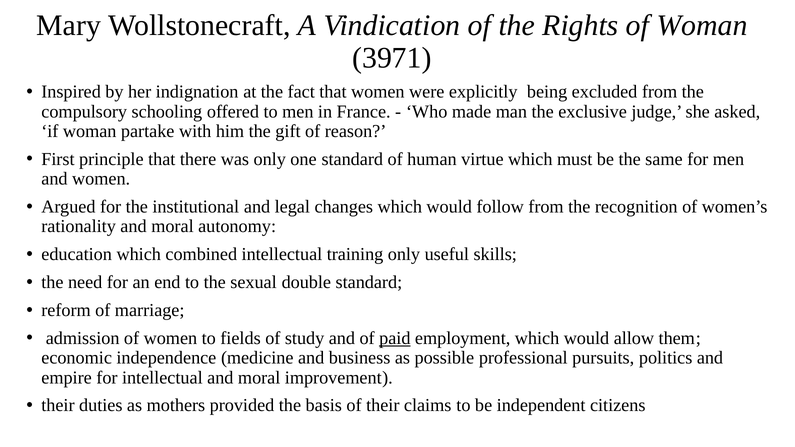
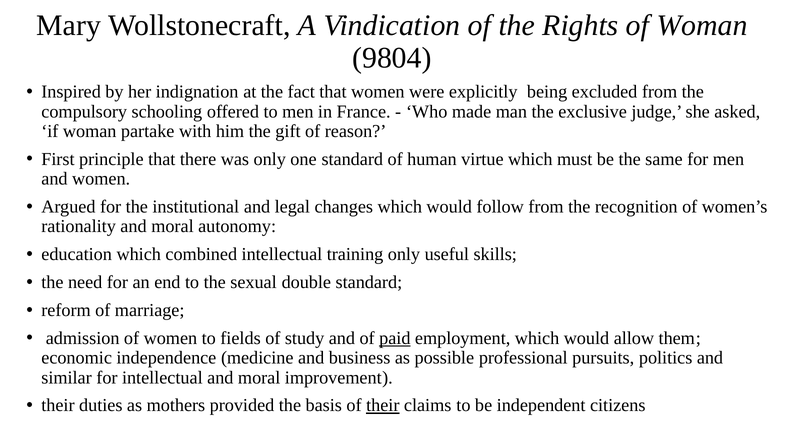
3971: 3971 -> 9804 (392, 58)
empire: empire -> similar (67, 378)
their underline: none -> present (383, 406)
